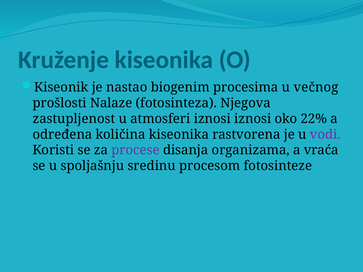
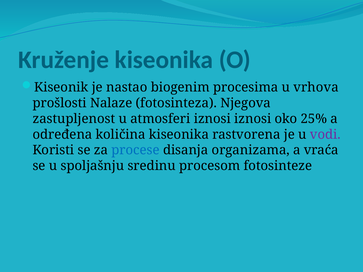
večnog: večnog -> vrhova (316, 87)
22%: 22% -> 25% (314, 119)
procese colour: purple -> blue (135, 150)
